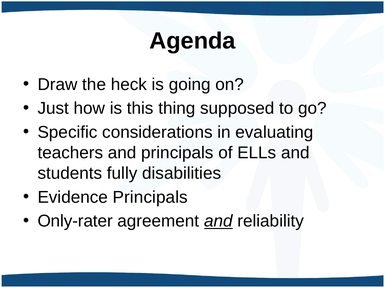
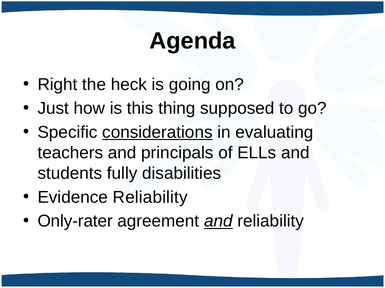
Draw: Draw -> Right (57, 85)
considerations underline: none -> present (157, 133)
Evidence Principals: Principals -> Reliability (150, 198)
